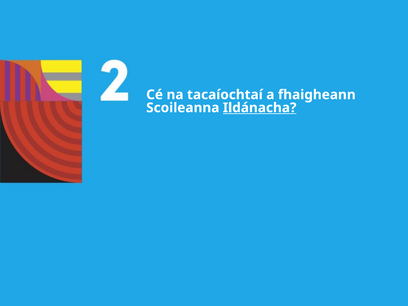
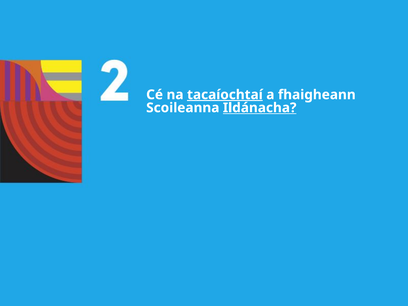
tacaíochtaí underline: none -> present (225, 95)
